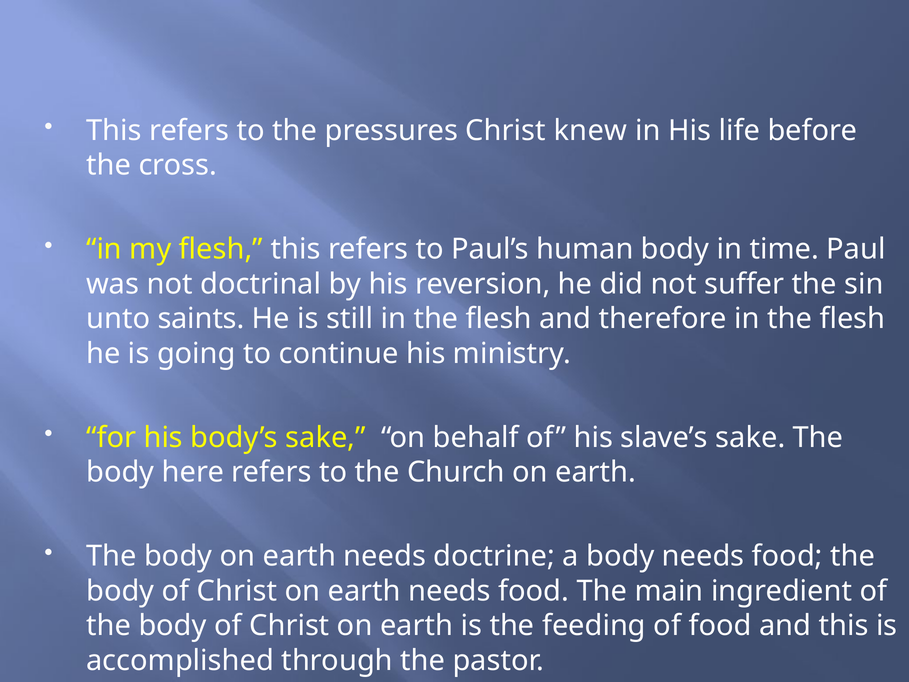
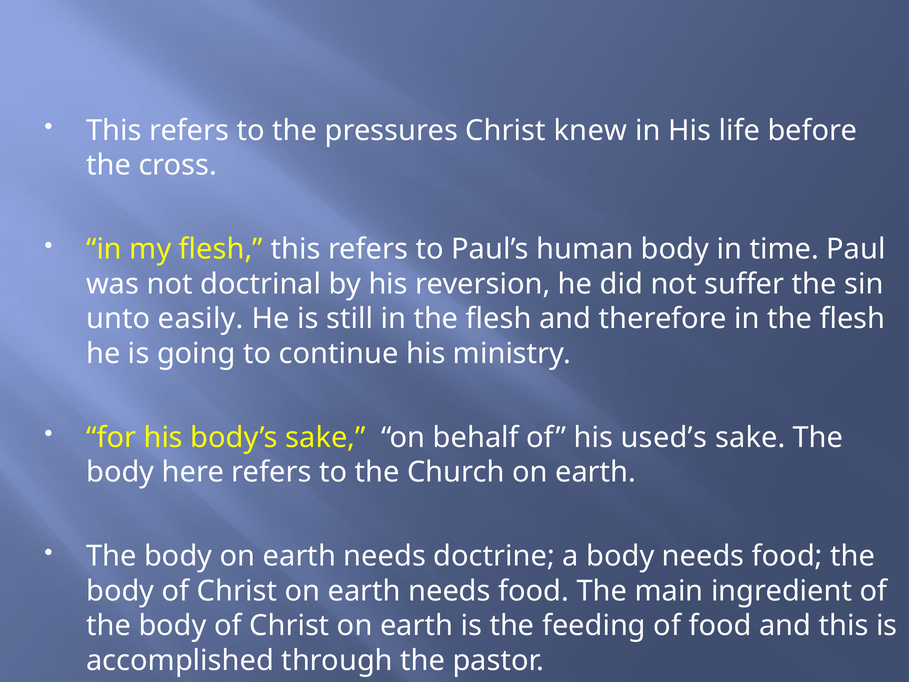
saints: saints -> easily (201, 319)
slave’s: slave’s -> used’s (664, 437)
